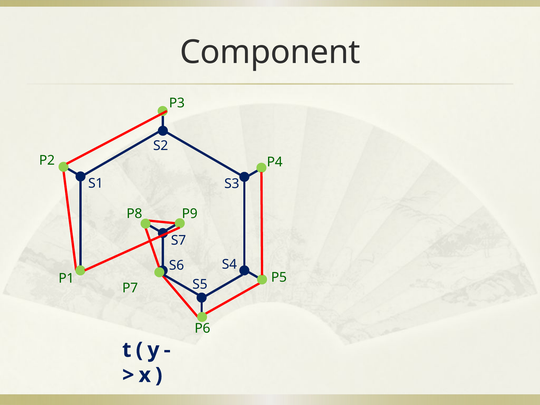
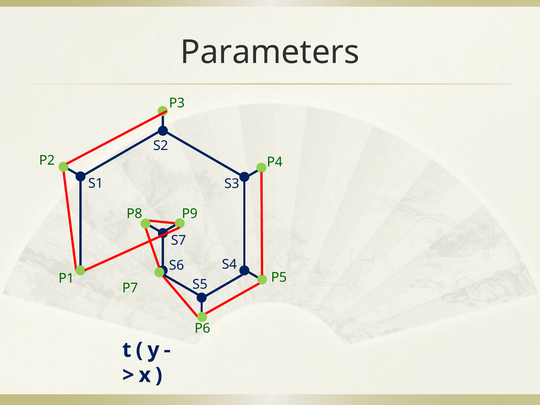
Component: Component -> Parameters (270, 52)
